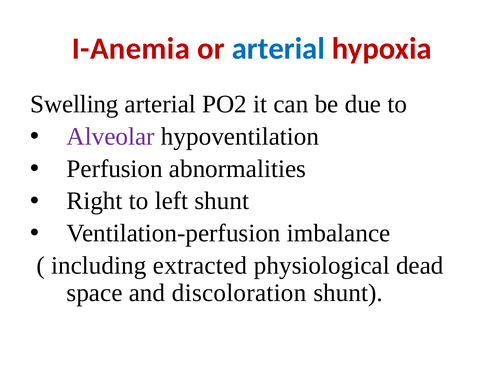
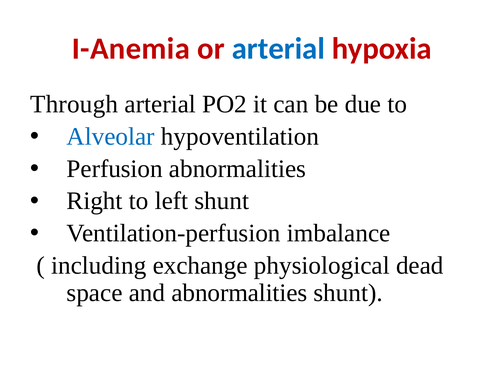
Swelling: Swelling -> Through (74, 104)
Alveolar colour: purple -> blue (111, 136)
extracted: extracted -> exchange (200, 265)
and discoloration: discoloration -> abnormalities (239, 293)
